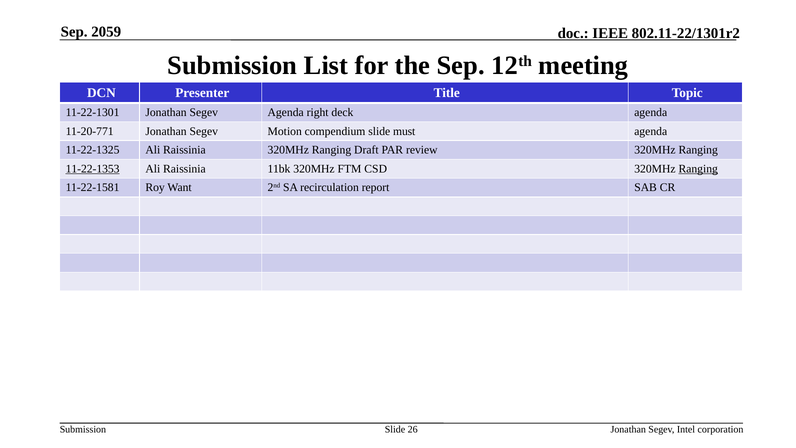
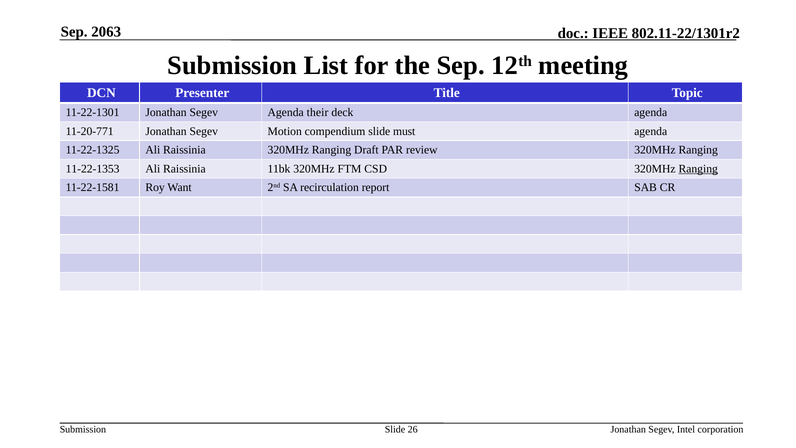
2059: 2059 -> 2063 (106, 32)
right: right -> their (318, 112)
11-22-1353 underline: present -> none (93, 169)
